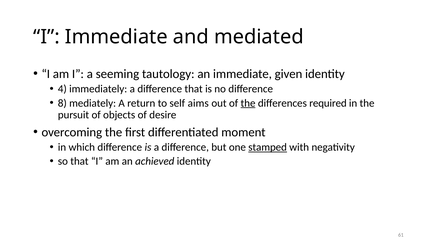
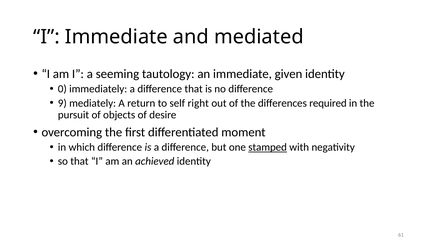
4: 4 -> 0 (62, 89)
8: 8 -> 9 (62, 103)
aims: aims -> right (198, 103)
the underline: present -> none (248, 103)
